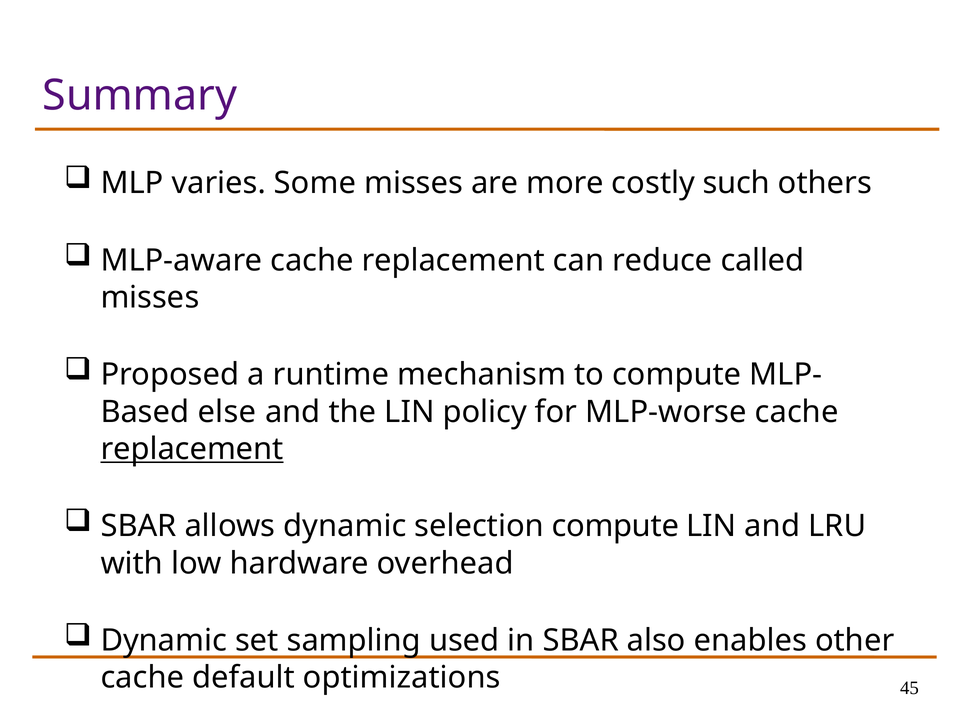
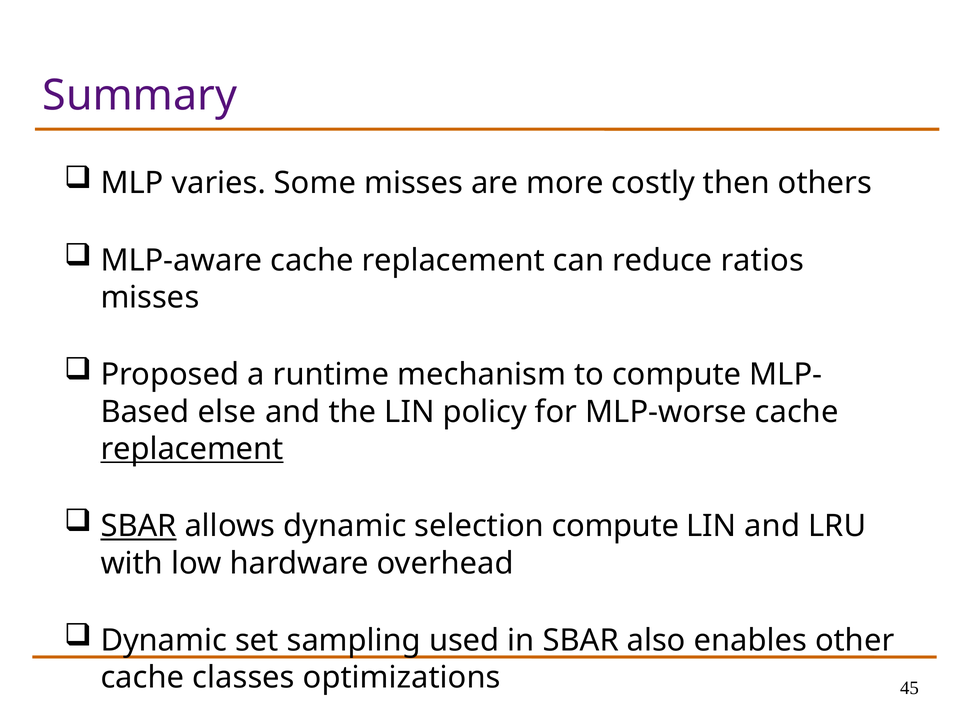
such: such -> then (736, 183)
called: called -> ratios (762, 260)
SBAR underline: none -> present (139, 526)
default: default -> classes (243, 678)
